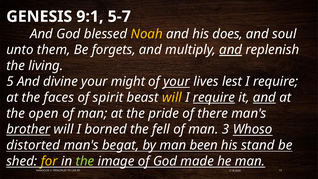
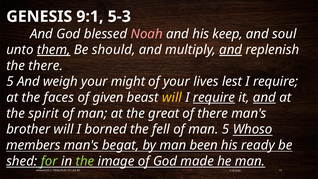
5-7: 5-7 -> 5-3 (119, 17)
Noah colour: yellow -> pink (147, 34)
does: does -> keep (228, 34)
them underline: none -> present (54, 50)
forgets: forgets -> should (114, 50)
the living: living -> there (46, 66)
divine: divine -> weigh (61, 82)
your underline: present -> none (177, 82)
spirit: spirit -> given (108, 97)
open: open -> spirit (44, 113)
pride: pride -> great (164, 113)
brother underline: present -> none (28, 129)
man 3: 3 -> 5 (226, 129)
distorted: distorted -> members (33, 145)
stand: stand -> ready (258, 145)
for colour: yellow -> light green (49, 161)
